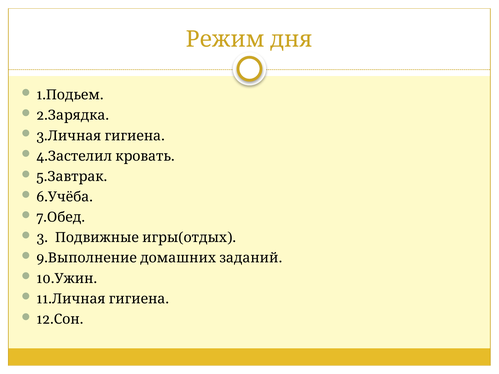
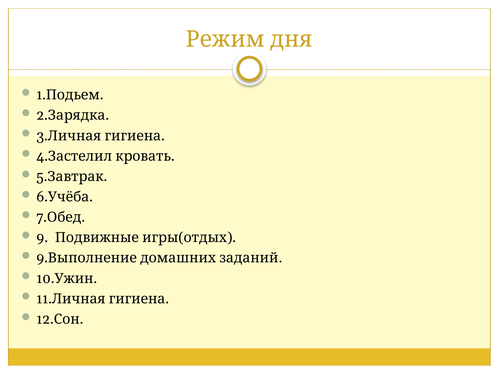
3: 3 -> 9 (42, 238)
